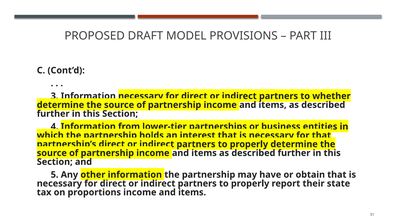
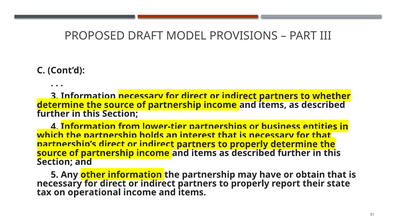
proportions: proportions -> operational (94, 192)
